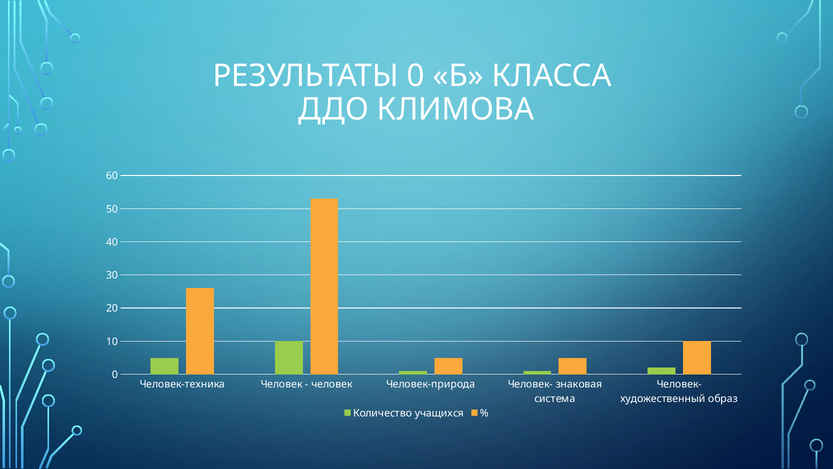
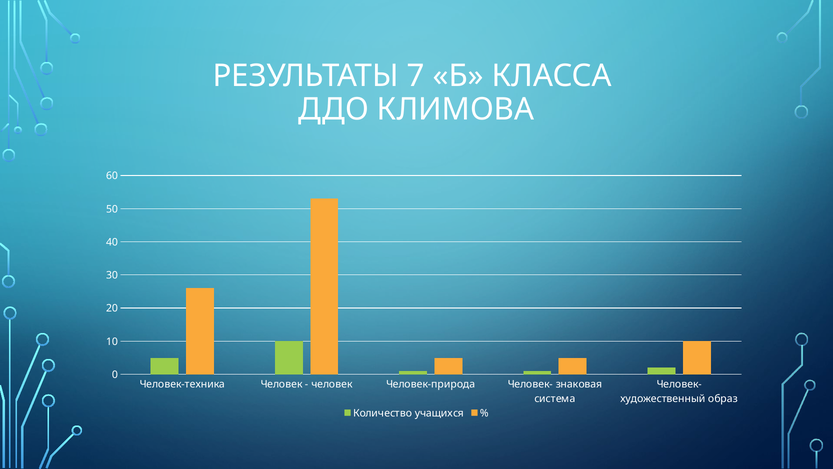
РЕЗУЛЬТАТЫ 0: 0 -> 7 (416, 76)
